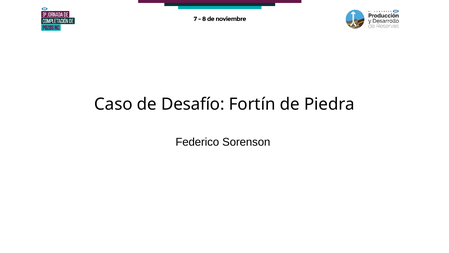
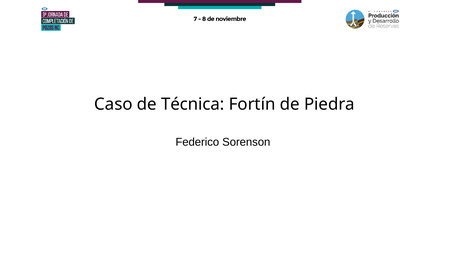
Desafío: Desafío -> Técnica (193, 104)
